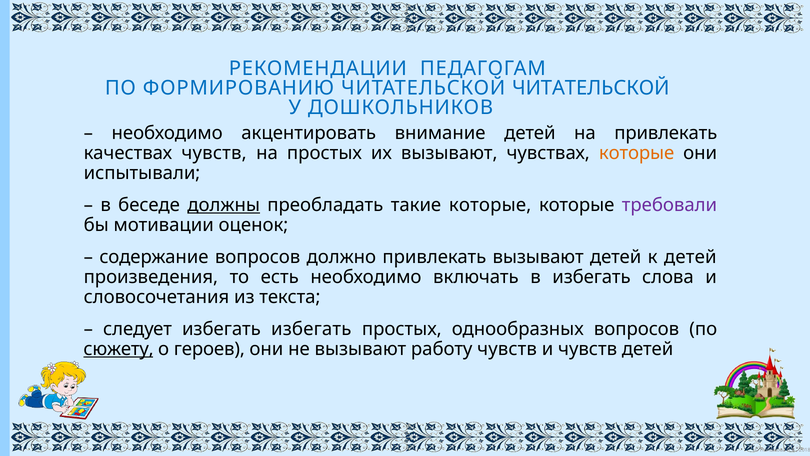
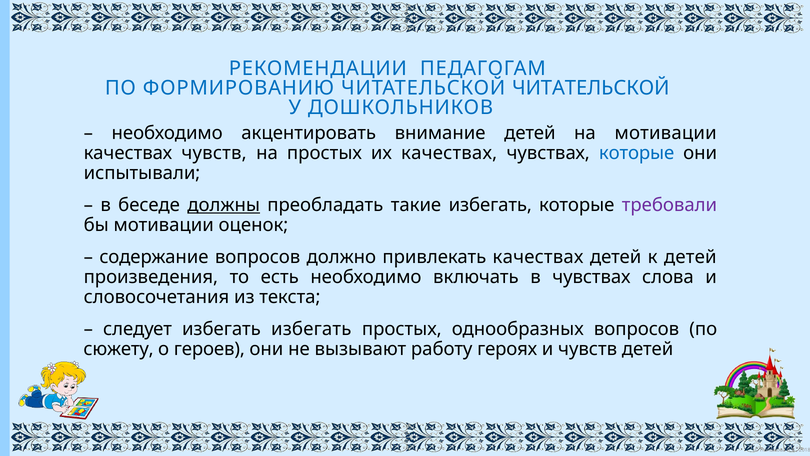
на привлекать: привлекать -> мотивации (666, 133)
их вызывают: вызывают -> качествах (449, 153)
которые colour: orange -> blue (637, 153)
такие которые: которые -> избегать (490, 205)
привлекать вызывают: вызывают -> качествах (538, 257)
в избегать: избегать -> чувствах (591, 277)
сюжету underline: present -> none (119, 349)
работу чувств: чувств -> героях (507, 349)
